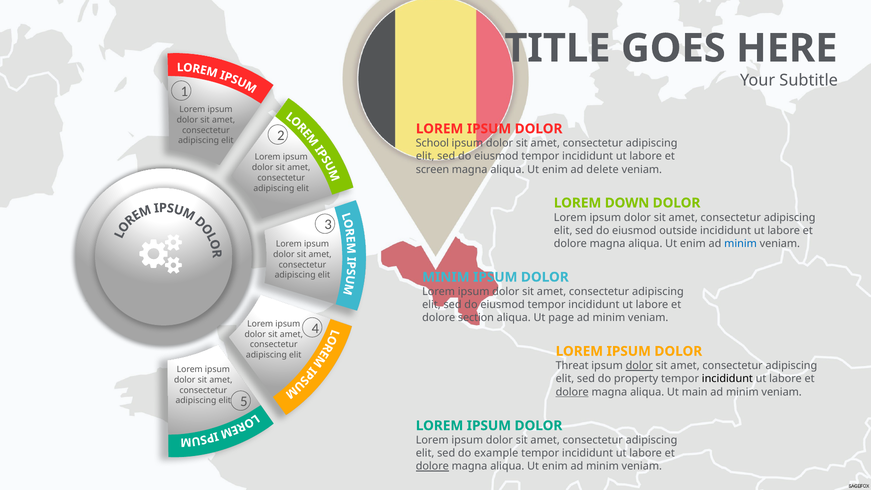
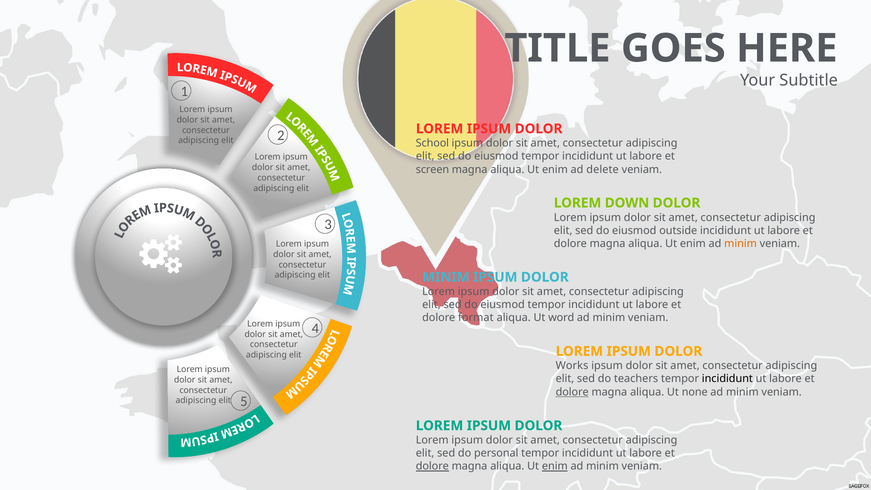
minim colour: blue -> orange (741, 244)
section: section -> format (476, 318)
page: page -> word (561, 318)
Threat: Threat -> Works (572, 366)
dolor underline: present -> none (639, 366)
property: property -> teachers (636, 379)
main: main -> none (695, 392)
example: example -> personal (496, 453)
enim underline: none -> present (555, 466)
